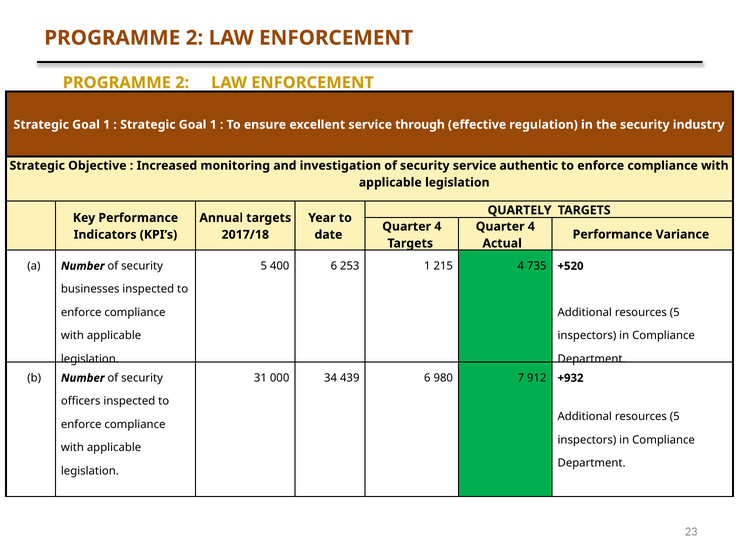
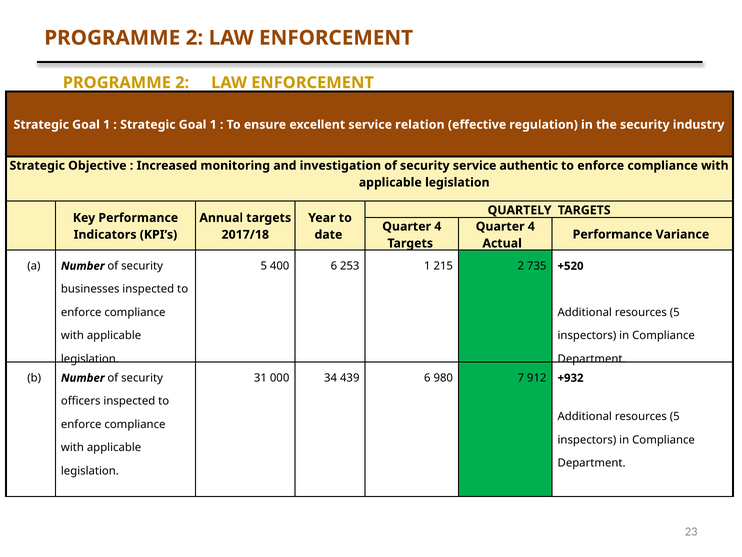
through: through -> relation (420, 125)
215 4: 4 -> 2 (521, 266)
